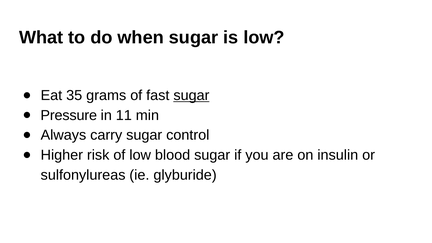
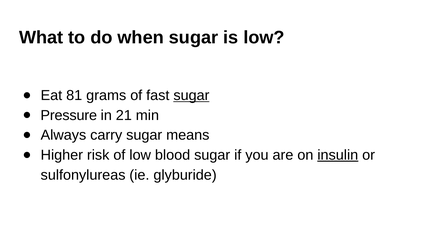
35: 35 -> 81 (74, 95)
11: 11 -> 21 (124, 115)
control: control -> means (188, 135)
insulin underline: none -> present (338, 155)
